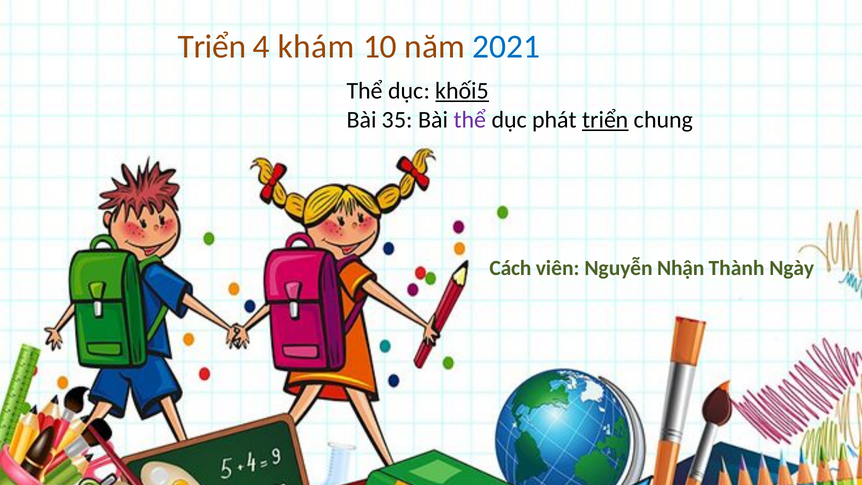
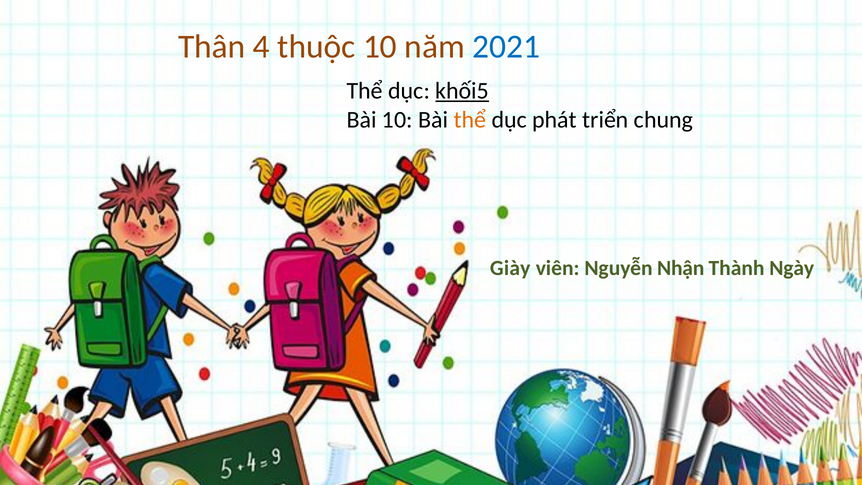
Triển: Triển -> Thân (212, 46)
khám: khám -> thuộc (316, 46)
Bài 35: 35 -> 10 (397, 120)
thể colour: purple -> orange (470, 120)
triển underline: present -> none (605, 120)
Cách: Cách -> Giày (510, 268)
